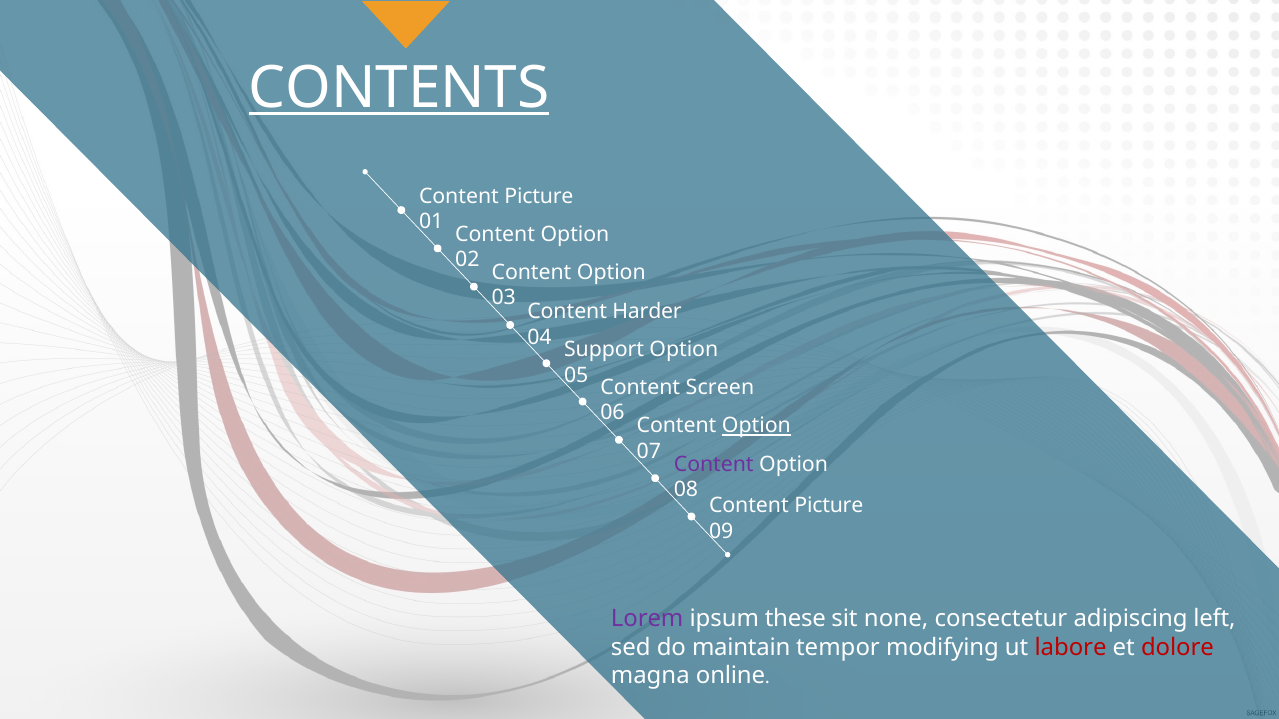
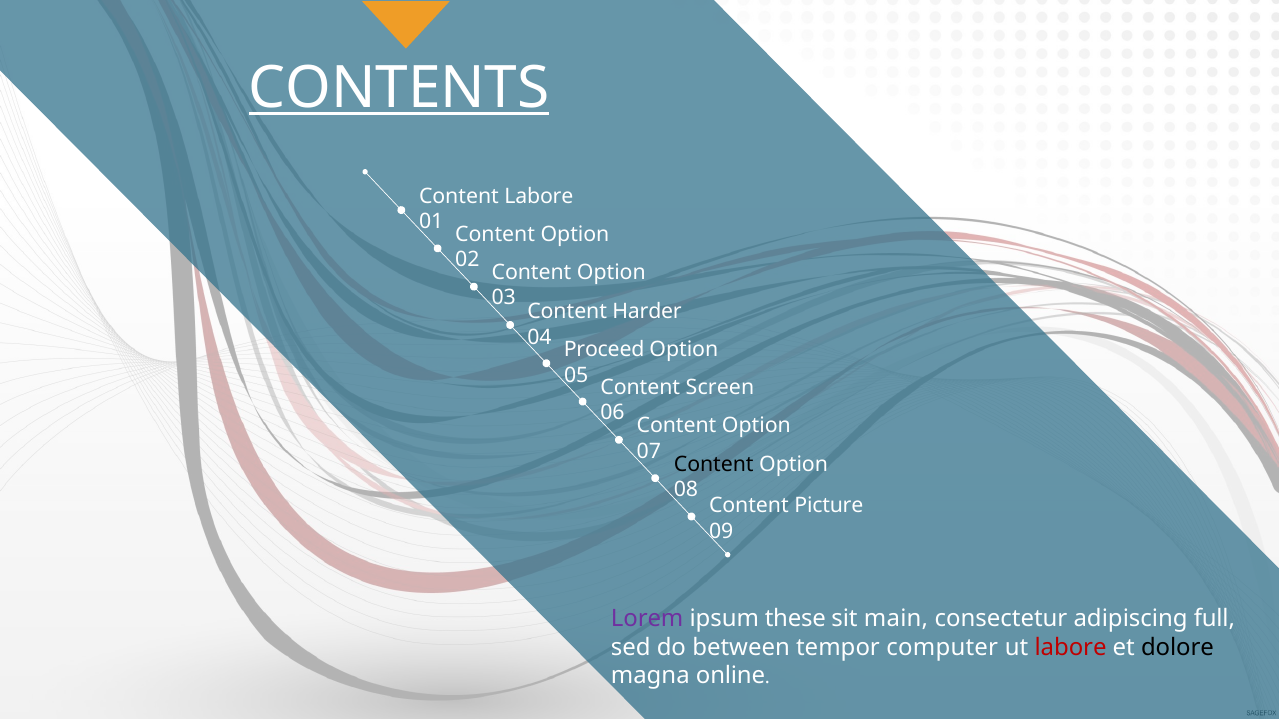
Picture: Picture -> Labore (539, 196)
Support: Support -> Proceed (604, 350)
Option underline: present -> none (756, 426)
Content colour: purple -> black (714, 465)
none: none -> main (896, 619)
left: left -> full (1214, 619)
maintain: maintain -> between (741, 648)
modifying: modifying -> computer (942, 648)
dolore colour: red -> black (1177, 648)
